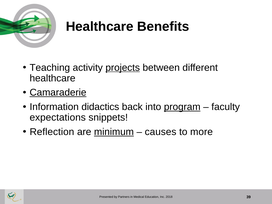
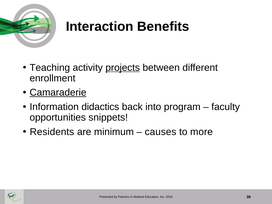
Healthcare: Healthcare -> Interaction (100, 27)
healthcare: healthcare -> enrollment (53, 78)
program underline: present -> none (182, 107)
expectations: expectations -> opportunities (58, 118)
Reflection: Reflection -> Residents (52, 132)
minimum underline: present -> none (114, 132)
